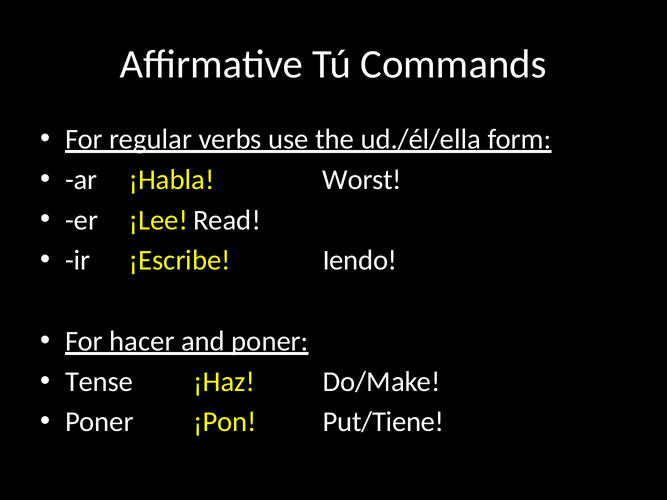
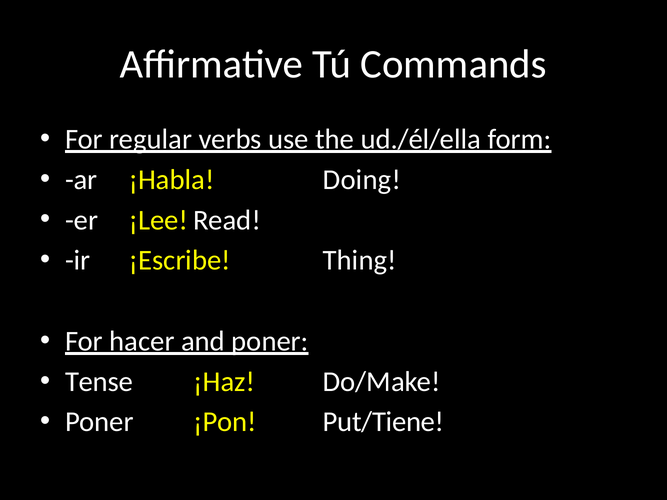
Worst: Worst -> Doing (362, 180)
Iendo: Iendo -> Thing (360, 261)
